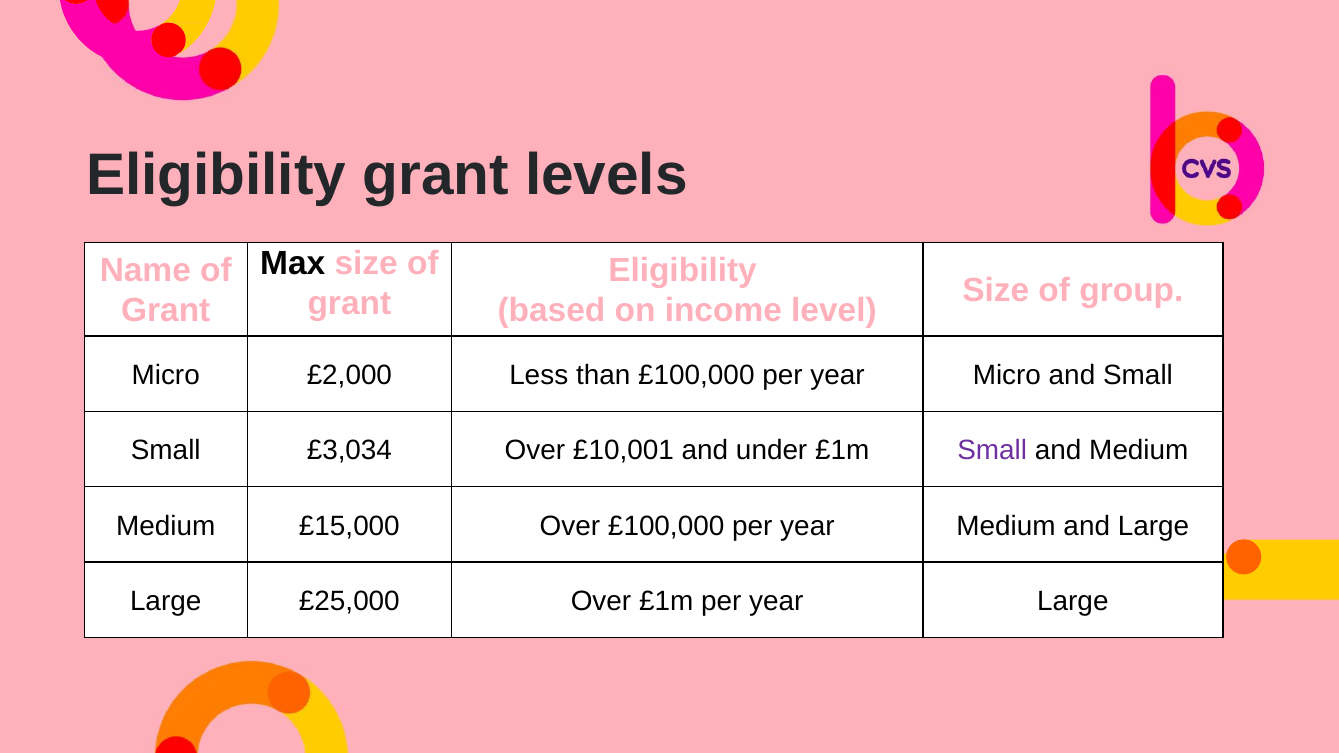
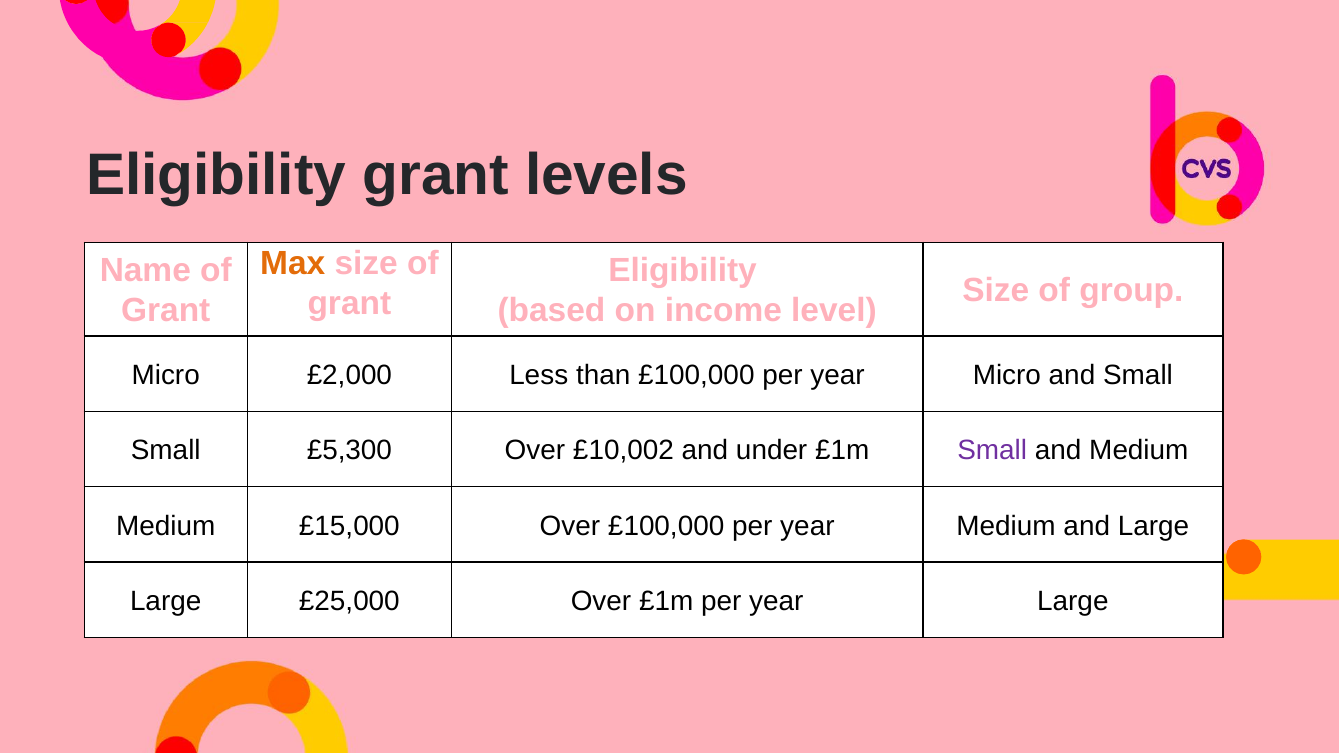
Max colour: black -> orange (293, 264)
£3,034: £3,034 -> £5,300 (349, 451)
£10,001: £10,001 -> £10,002 (623, 451)
